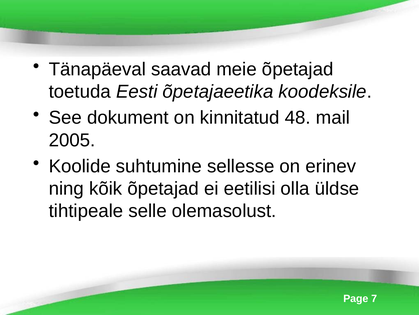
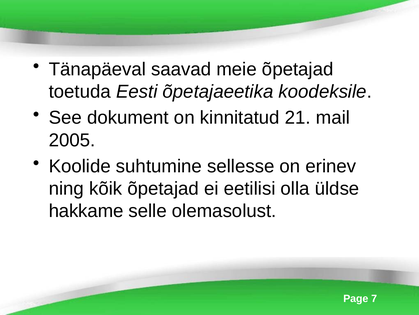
48: 48 -> 21 (298, 118)
tihtipeale: tihtipeale -> hakkame (86, 211)
